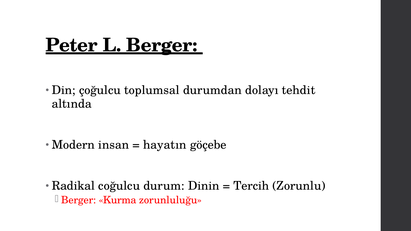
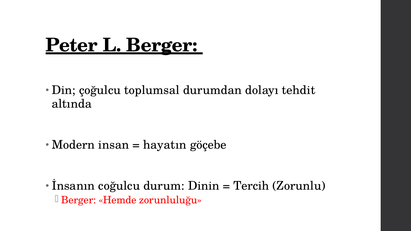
Radikal: Radikal -> İnsanın (73, 186)
Kurma: Kurma -> Hemde (118, 200)
